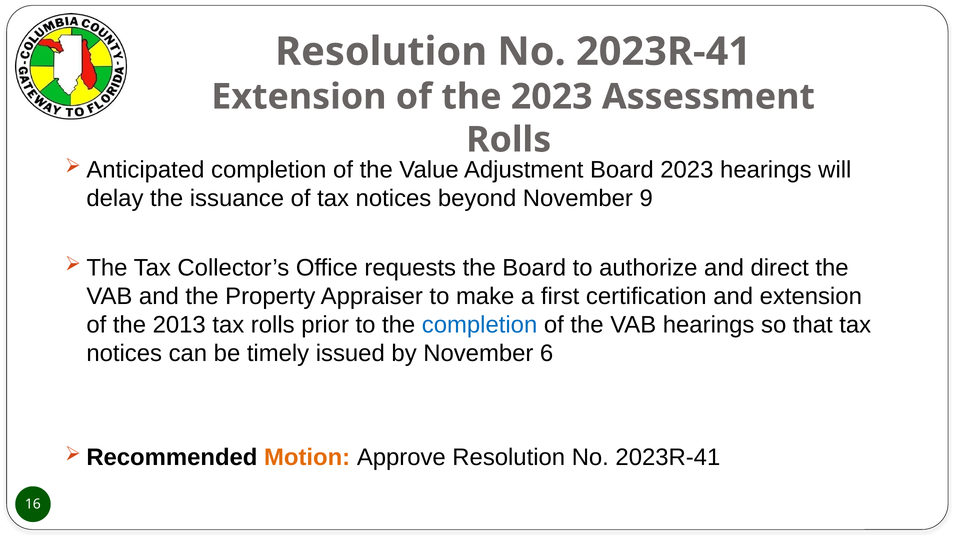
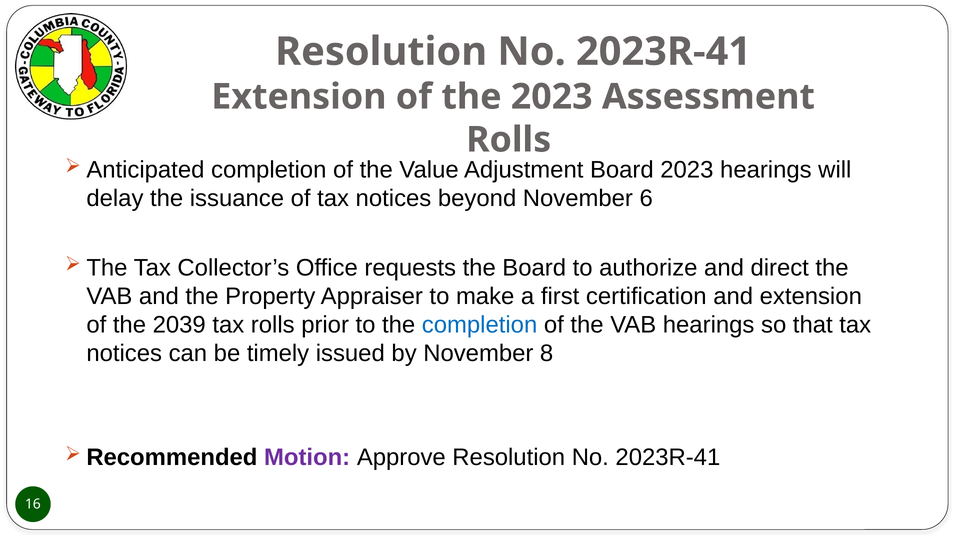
9: 9 -> 6 (646, 198)
2013: 2013 -> 2039 (179, 325)
6: 6 -> 8 (547, 354)
Motion colour: orange -> purple (307, 458)
